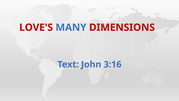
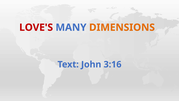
DIMENSIONS colour: red -> orange (122, 27)
